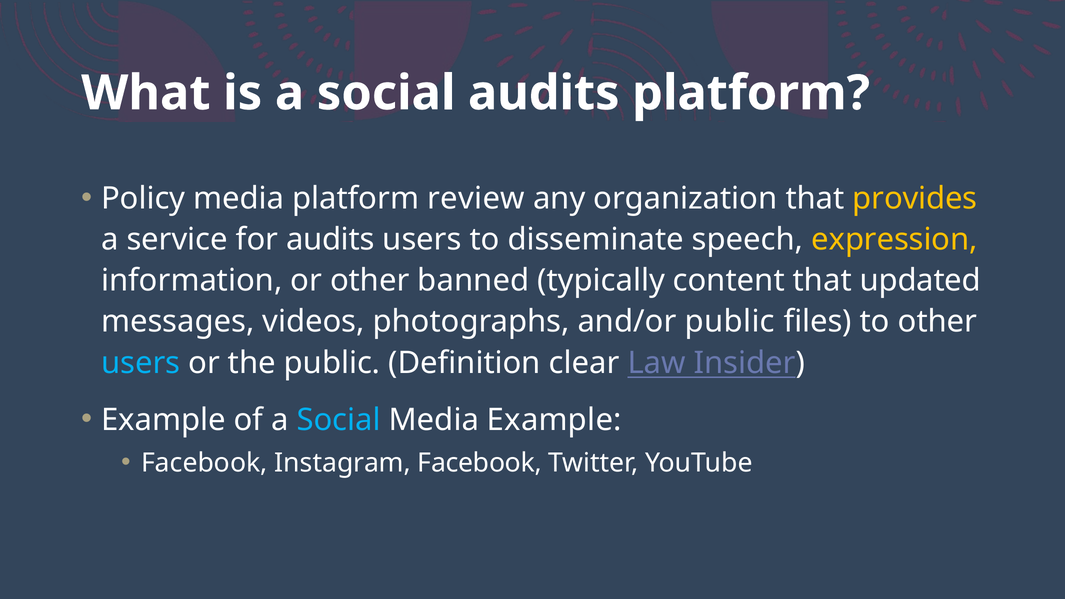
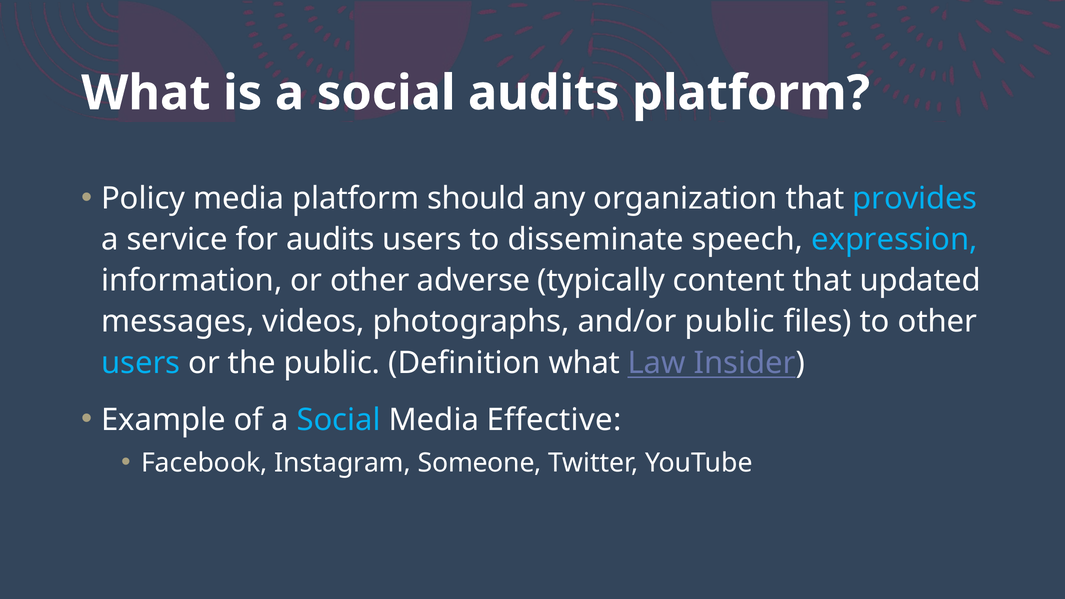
review: review -> should (476, 199)
provides colour: yellow -> light blue (915, 199)
expression colour: yellow -> light blue (894, 240)
banned: banned -> adverse (474, 281)
Definition clear: clear -> what (584, 363)
Media Example: Example -> Effective (554, 420)
Instagram Facebook: Facebook -> Someone (480, 463)
